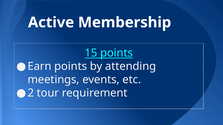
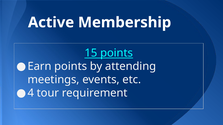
2: 2 -> 4 (31, 93)
